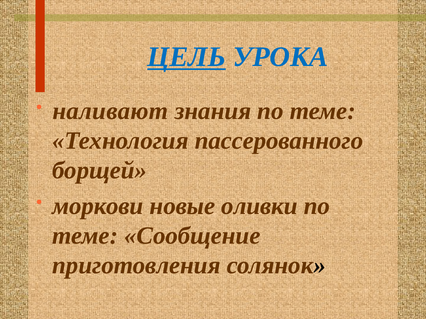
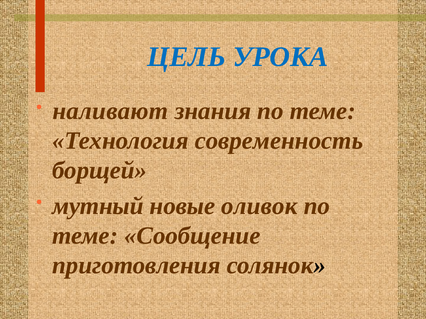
ЦЕЛЬ underline: present -> none (187, 57)
пассерованного: пассерованного -> современность (279, 141)
моркови: моркови -> мутный (98, 206)
оливки: оливки -> оливок (259, 206)
